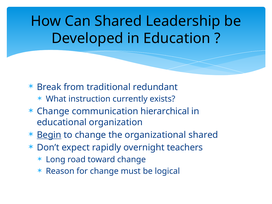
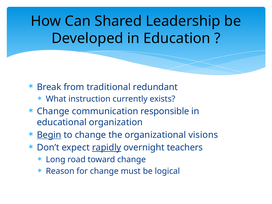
hierarchical: hierarchical -> responsible (165, 111)
organizational shared: shared -> visions (203, 135)
rapidly underline: none -> present (107, 148)
